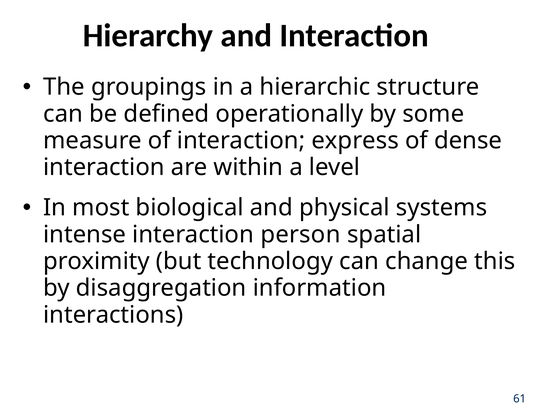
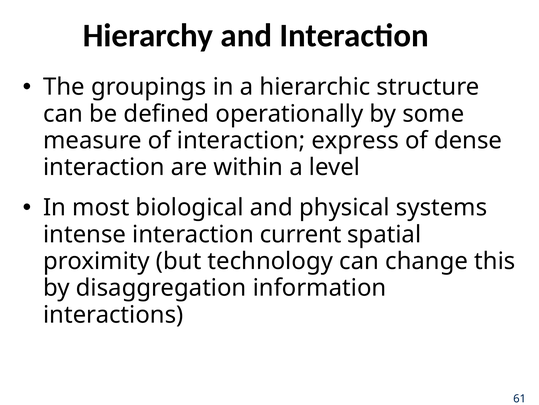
person: person -> current (301, 234)
